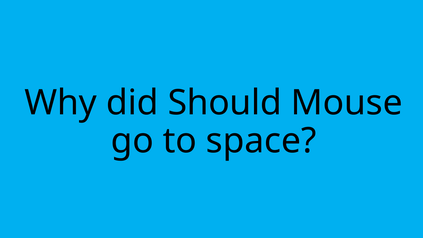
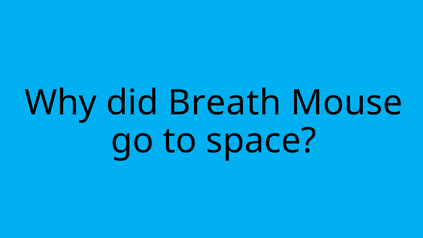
Should: Should -> Breath (225, 103)
